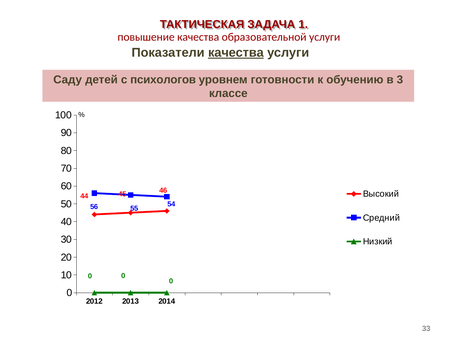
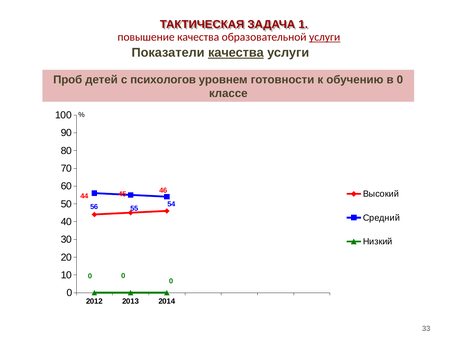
услуги underline: none -> present (325, 37)
Саду: Саду -> Проб (68, 80)
в 3: 3 -> 0 (400, 80)
